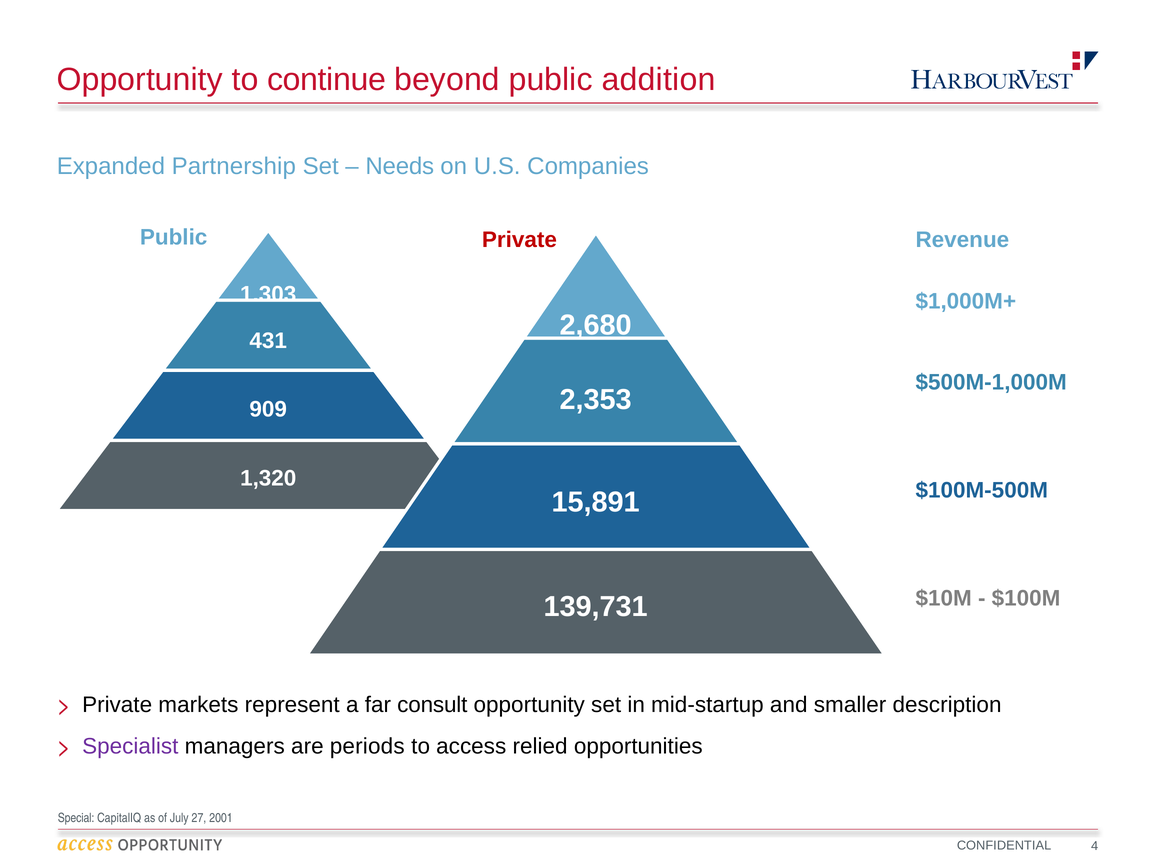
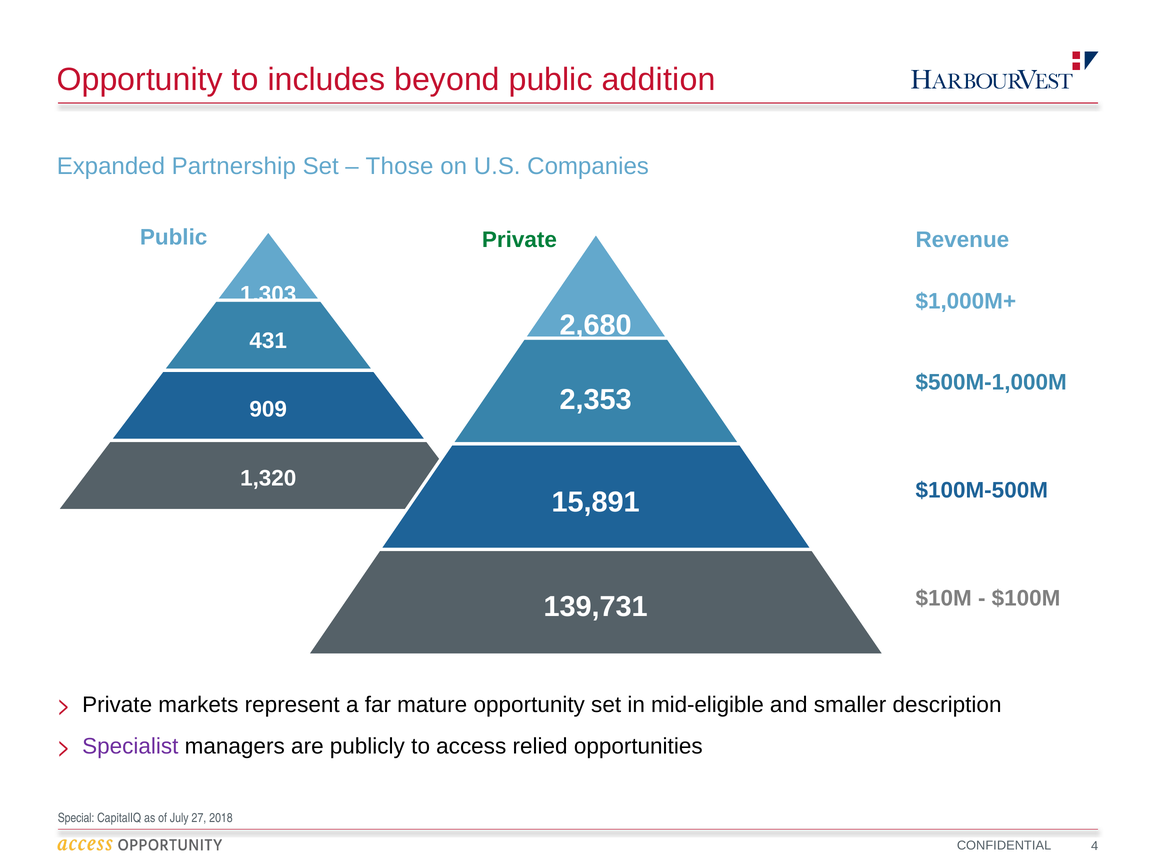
continue: continue -> includes (326, 80)
Needs: Needs -> Those (400, 166)
Private colour: red -> green (519, 240)
consult: consult -> mature (432, 705)
mid-startup: mid-startup -> mid-eligible (707, 705)
periods: periods -> publicly (367, 746)
2001: 2001 -> 2018 (221, 818)
